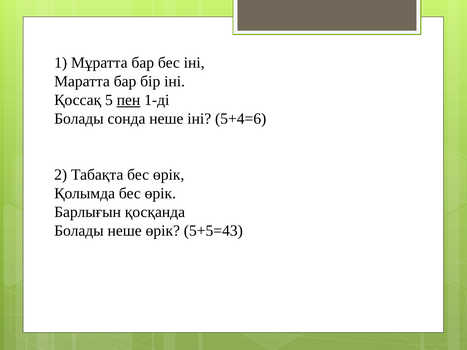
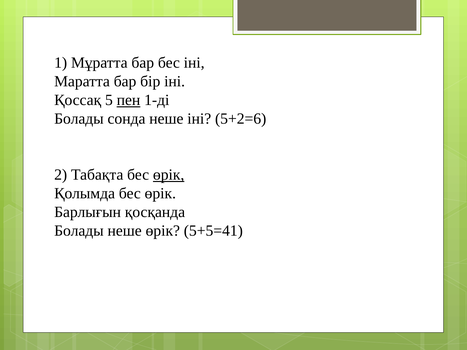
5+4=6: 5+4=6 -> 5+2=6 (241, 119)
өрік underline: none -> present (169, 175)
5+5=43: 5+5=43 -> 5+5=41 (213, 231)
